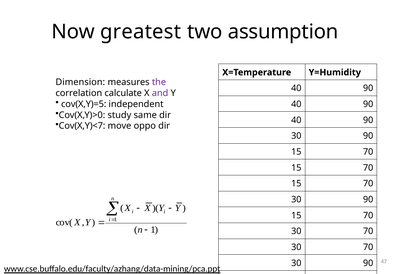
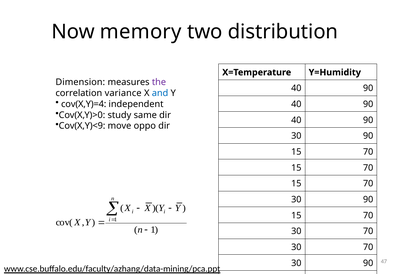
greatest: greatest -> memory (141, 32)
assumption: assumption -> distribution (283, 32)
calculate: calculate -> variance (123, 93)
and colour: purple -> blue (160, 93)
cov(X,Y)=5: cov(X,Y)=5 -> cov(X,Y)=4 (84, 104)
Cov(X,Y)<7: Cov(X,Y)<7 -> Cov(X,Y)<9 (82, 126)
